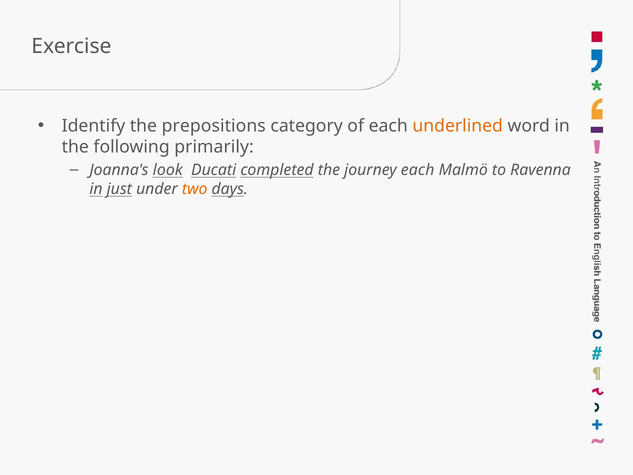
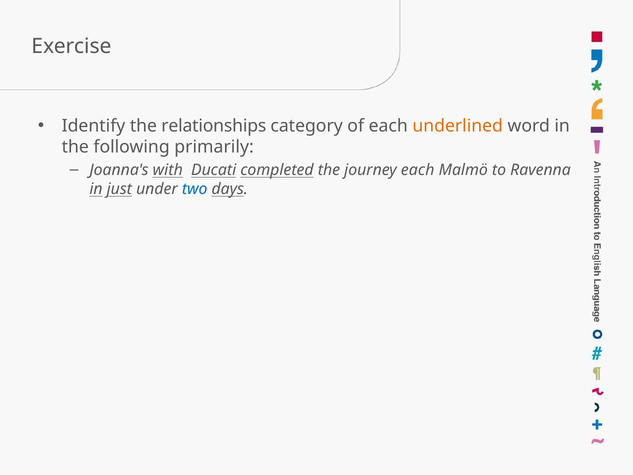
prepositions: prepositions -> relationships (214, 126)
look: look -> with (168, 170)
two colour: orange -> blue (195, 189)
